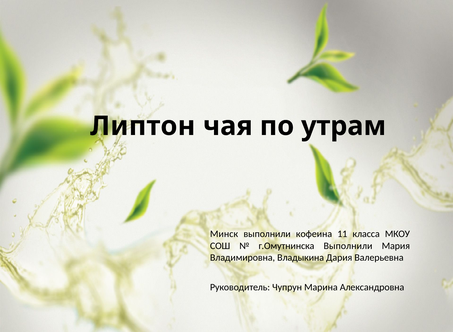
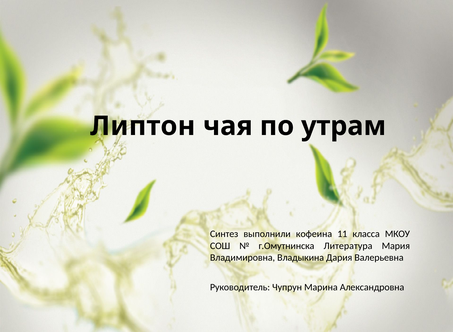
Минск: Минск -> Синтез (224, 234)
г.Омутнинска Выполнили: Выполнили -> Литература (348, 246)
